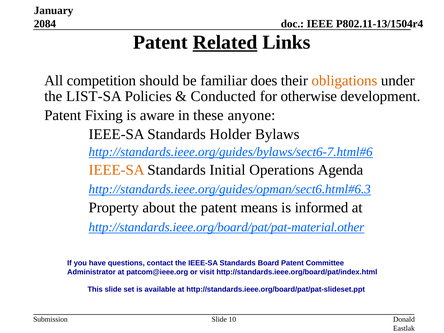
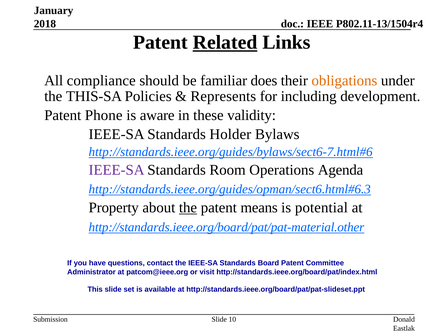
2084: 2084 -> 2018 (45, 24)
competition: competition -> compliance (101, 80)
LIST-SA: LIST-SA -> THIS-SA (94, 96)
Conducted: Conducted -> Represents (223, 96)
otherwise: otherwise -> including (309, 96)
Fixing: Fixing -> Phone (104, 115)
anyone: anyone -> validity (252, 115)
IEEE-SA colour: orange -> purple (117, 170)
Initial: Initial -> Room (228, 170)
the underline: none -> present (188, 208)
informed: informed -> potential (321, 208)
